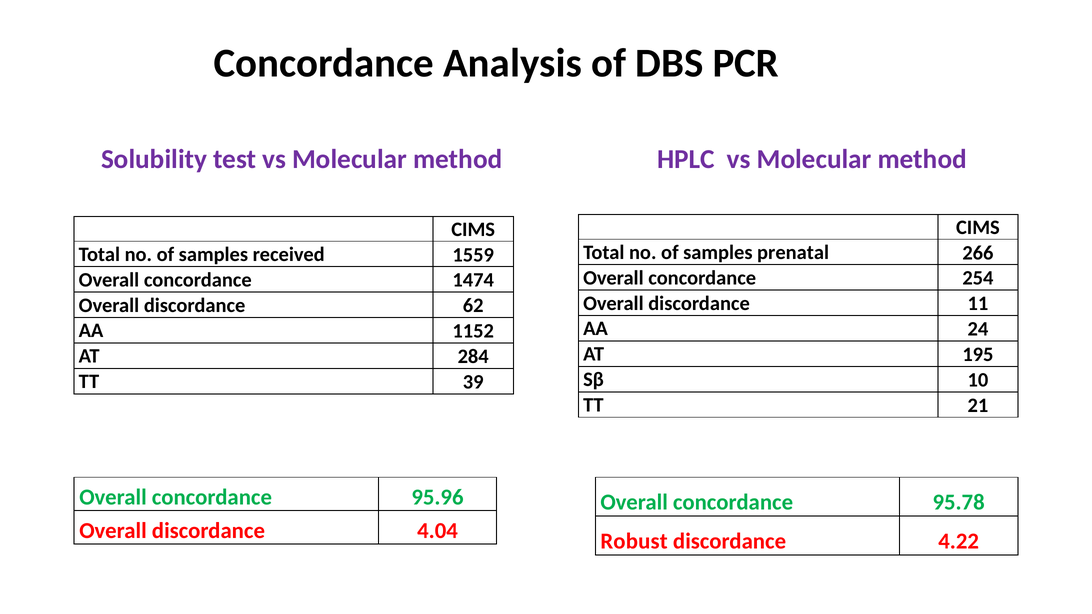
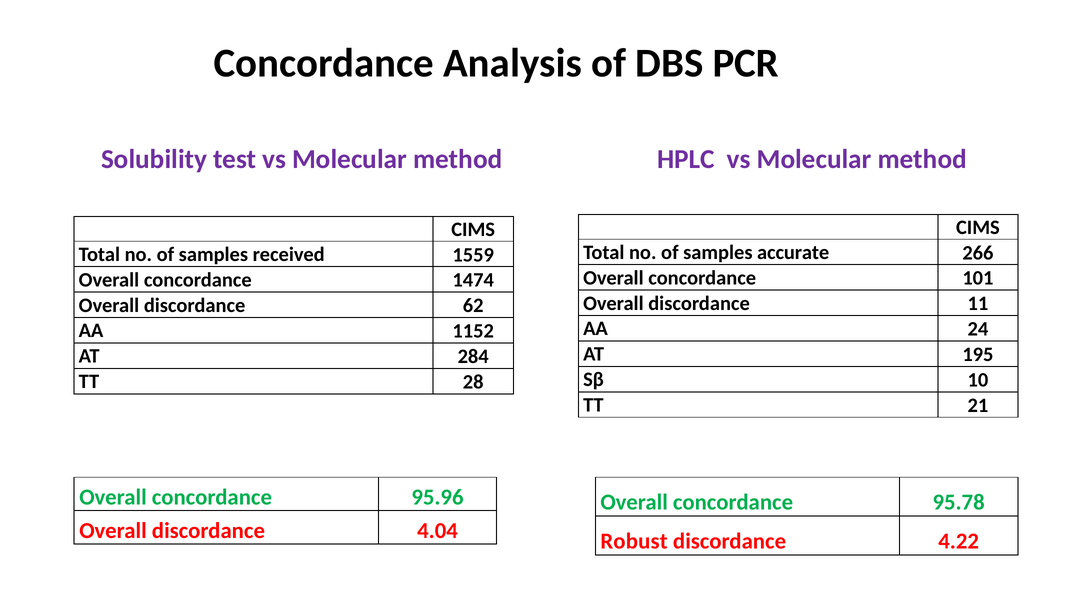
prenatal: prenatal -> accurate (793, 253)
254: 254 -> 101 (978, 278)
39: 39 -> 28 (473, 382)
